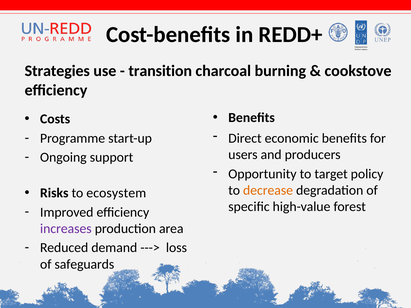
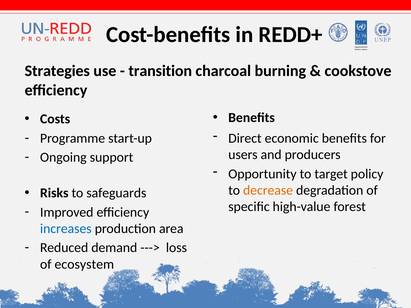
ecosystem: ecosystem -> safeguards (116, 193)
increases colour: purple -> blue (66, 229)
safeguards: safeguards -> ecosystem (84, 264)
